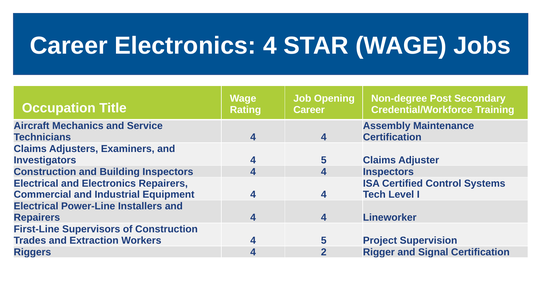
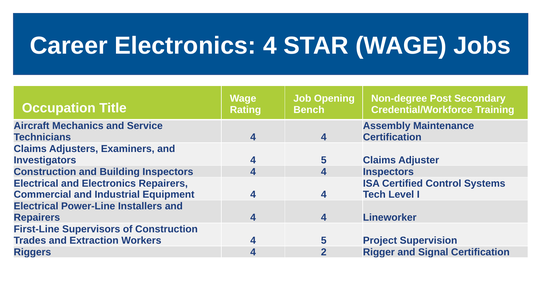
Career: Career -> Bench (309, 110)
